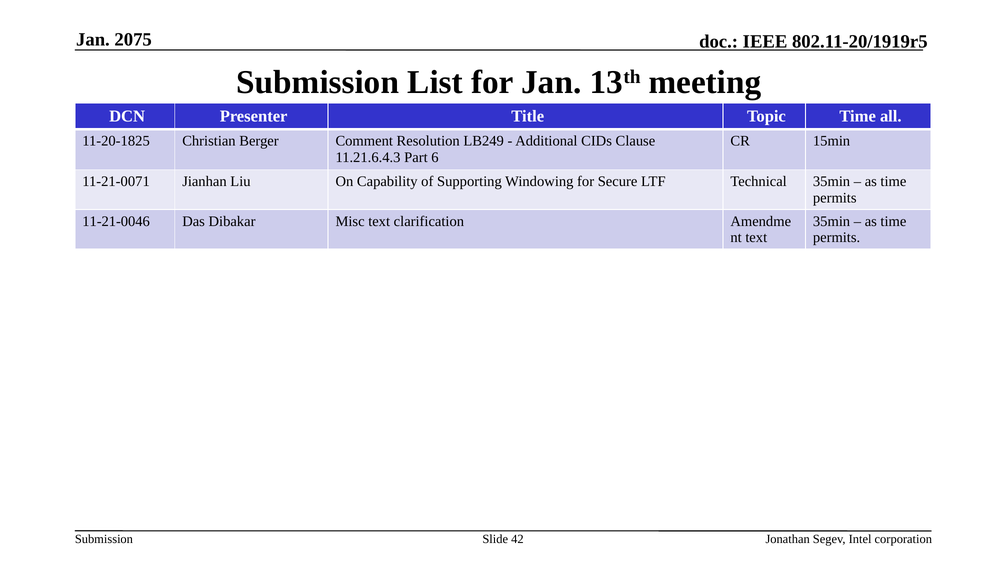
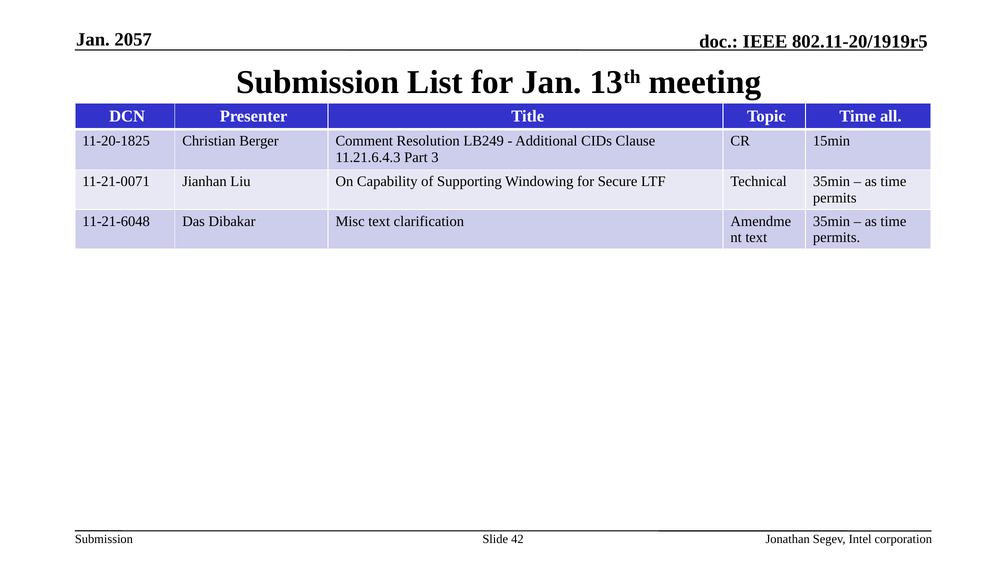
2075: 2075 -> 2057 (133, 40)
6: 6 -> 3 (435, 157)
11-21-0046: 11-21-0046 -> 11-21-6048 (116, 221)
